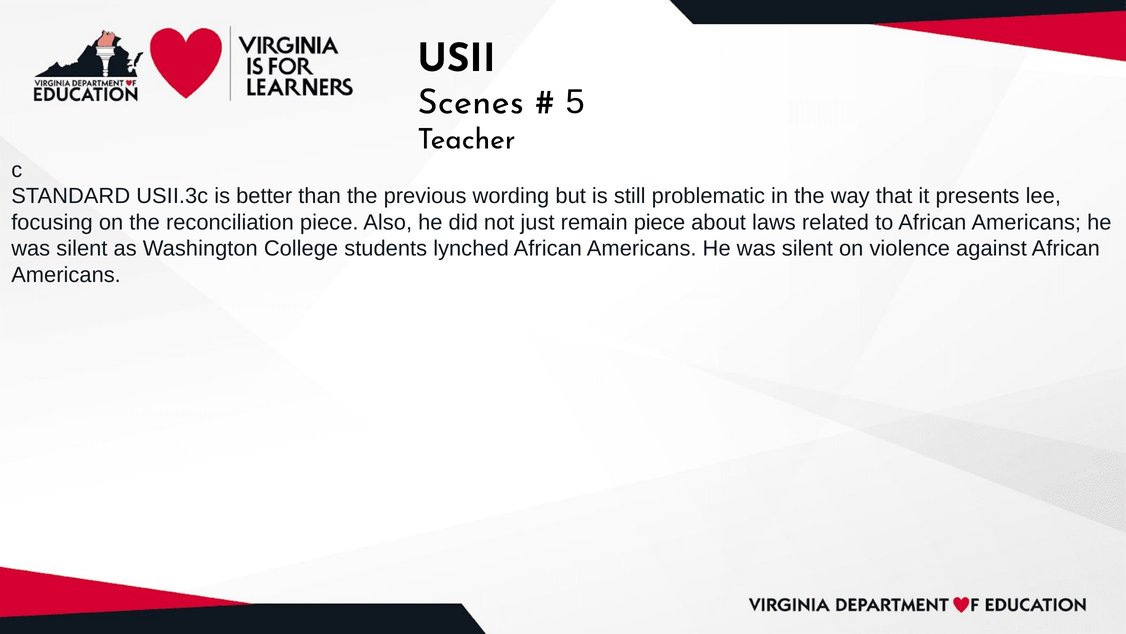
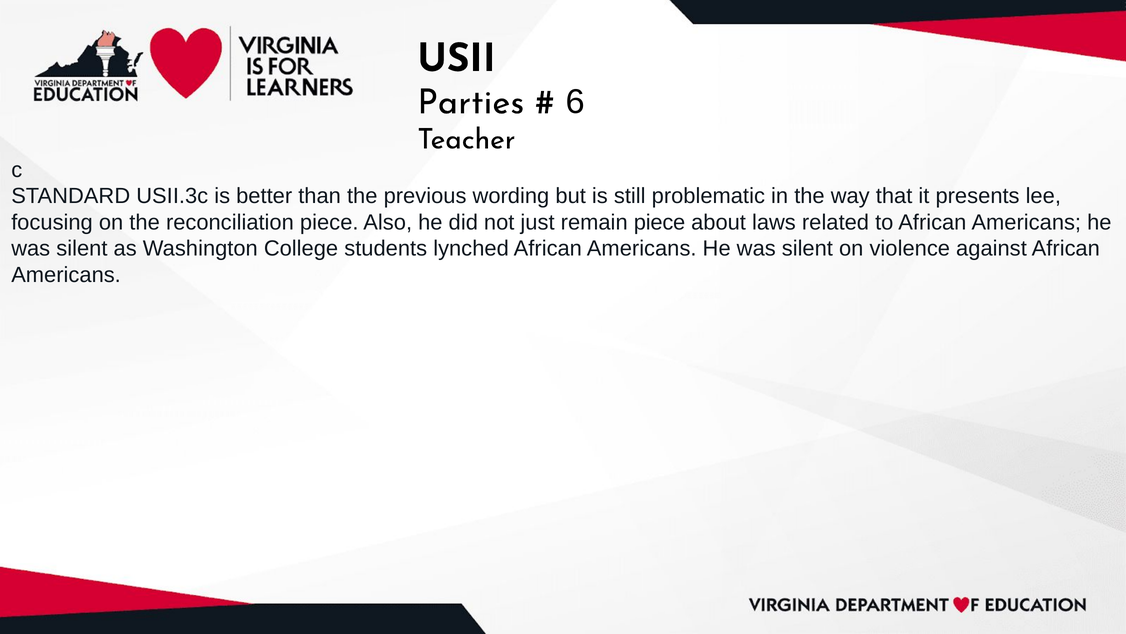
Scenes: Scenes -> Parties (471, 102)
5: 5 -> 6 (576, 102)
